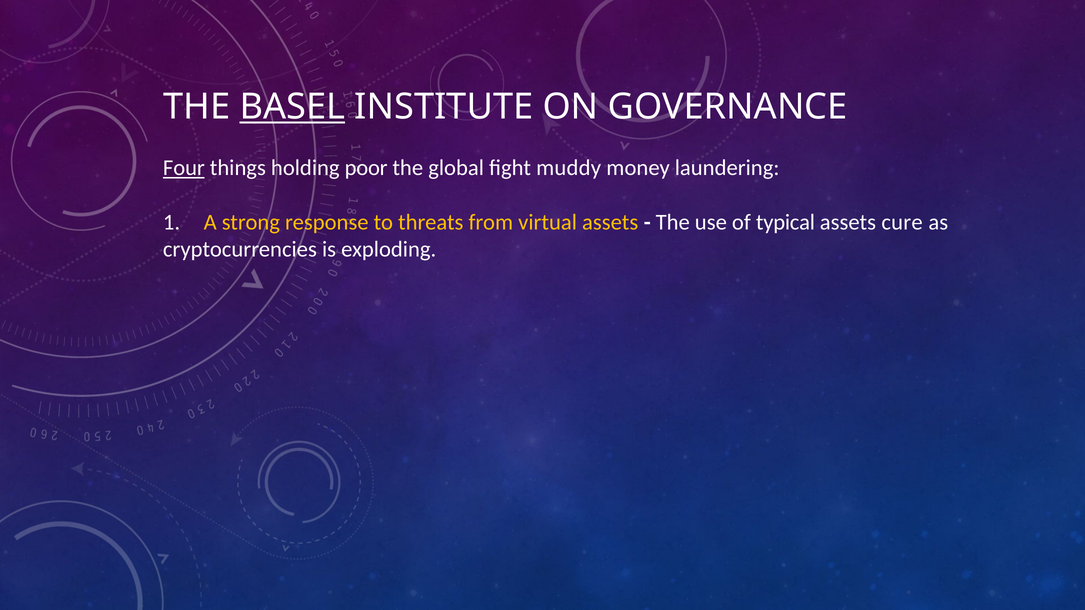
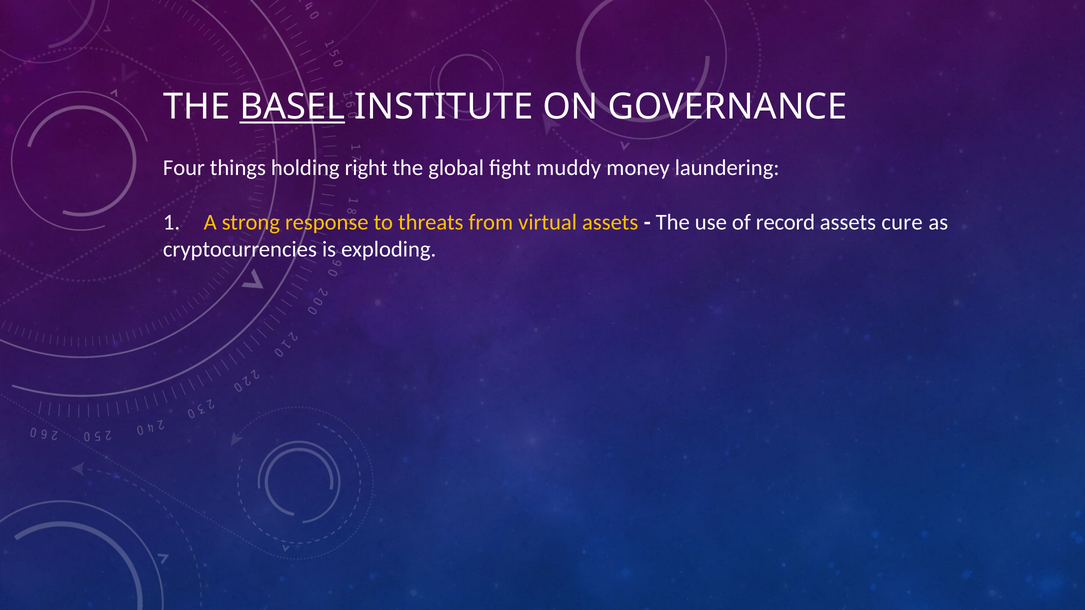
Four underline: present -> none (184, 168)
poor: poor -> right (366, 168)
typical: typical -> record (785, 222)
